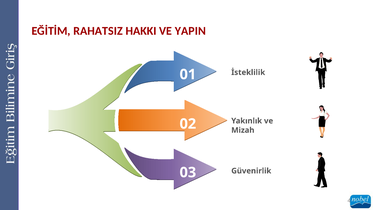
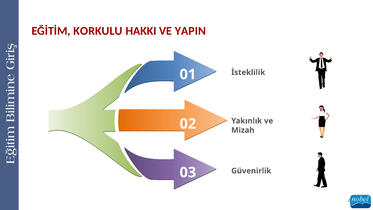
RAHATSIZ: RAHATSIZ -> KORKULU (98, 31)
